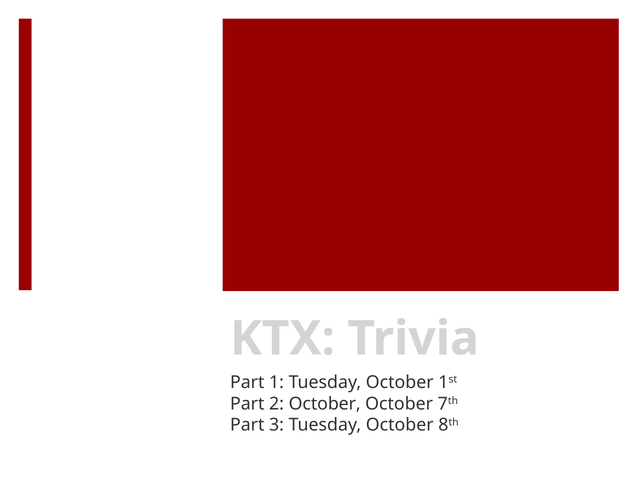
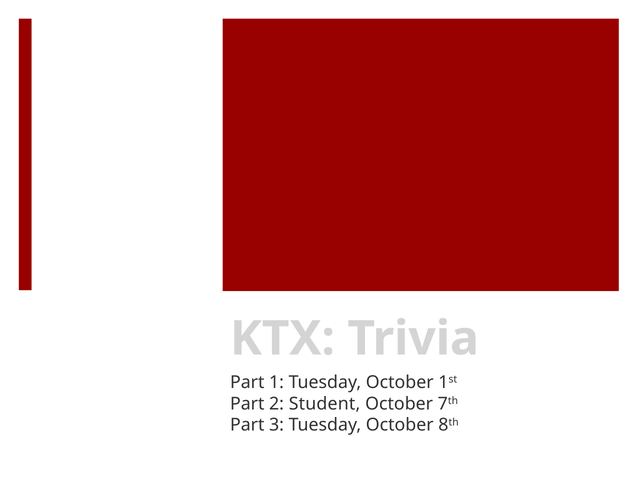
2 October: October -> Student (325, 404)
